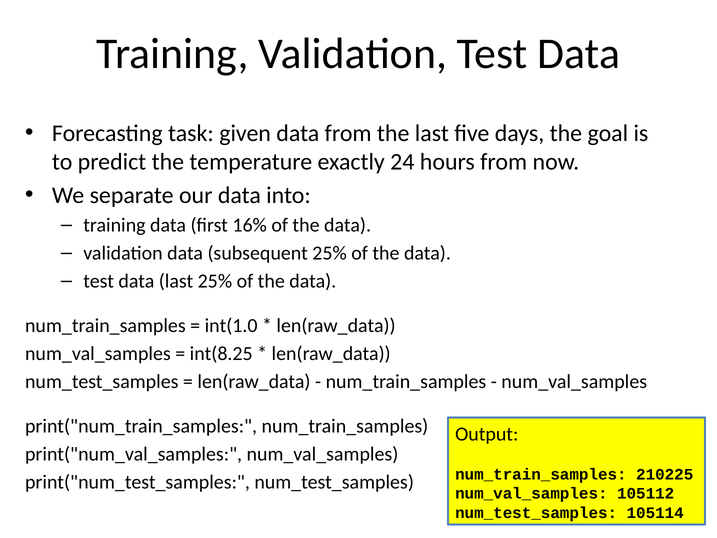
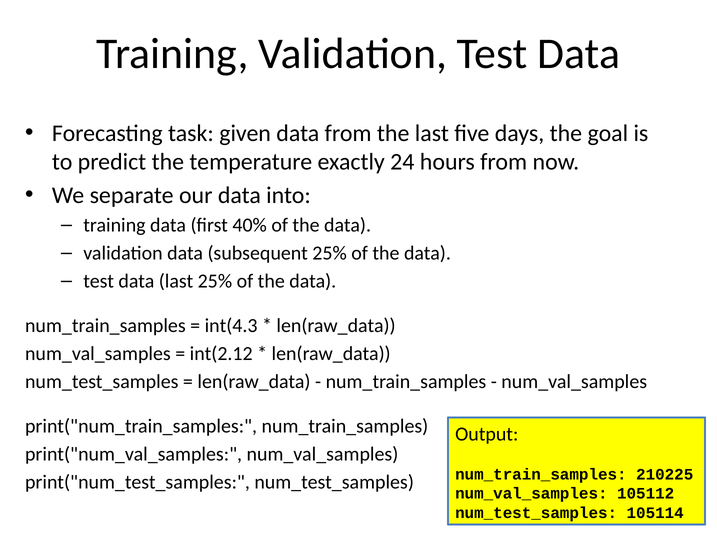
16%: 16% -> 40% (250, 225)
int(1.0: int(1.0 -> int(4.3 (231, 326)
int(8.25: int(8.25 -> int(2.12 (221, 354)
